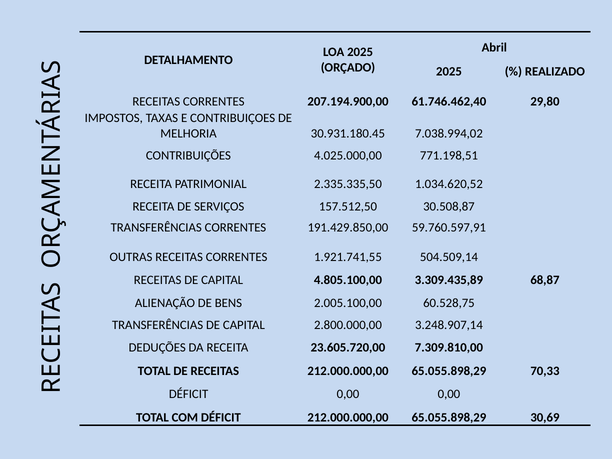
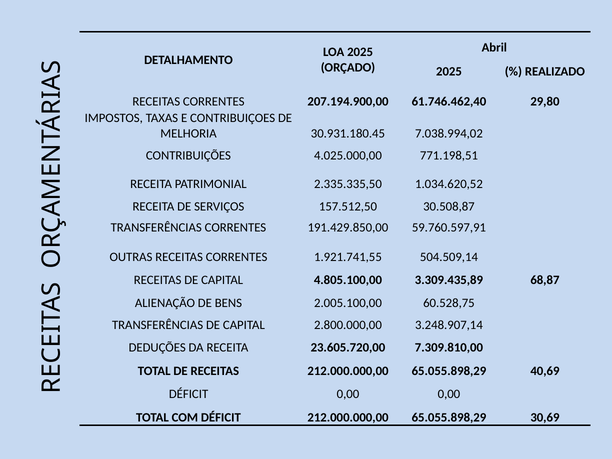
70,33: 70,33 -> 40,69 (545, 371)
